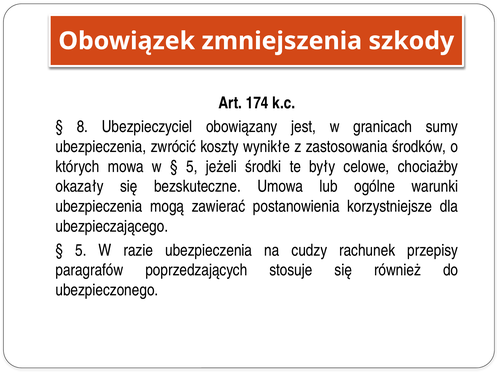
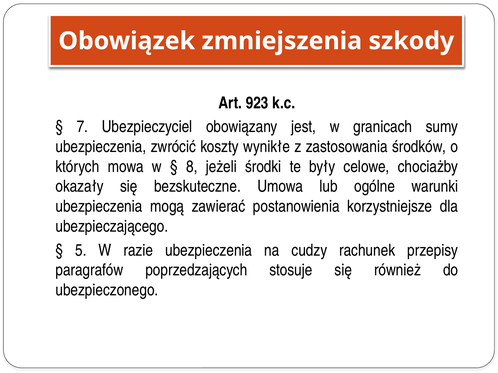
174: 174 -> 923 (257, 103)
8: 8 -> 7 (82, 127)
5: 5 -> 8 (192, 167)
